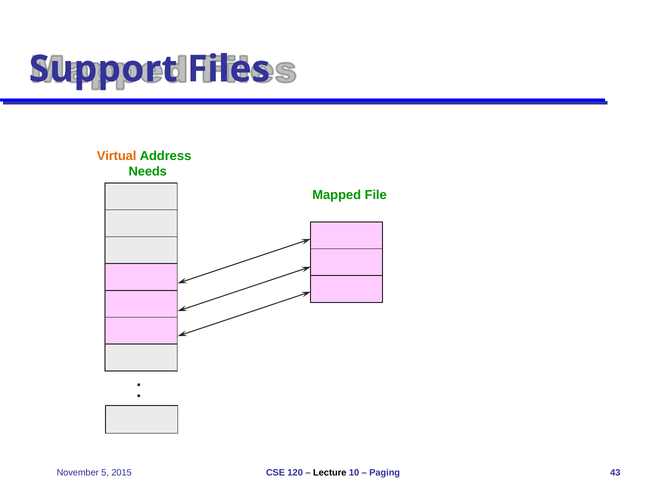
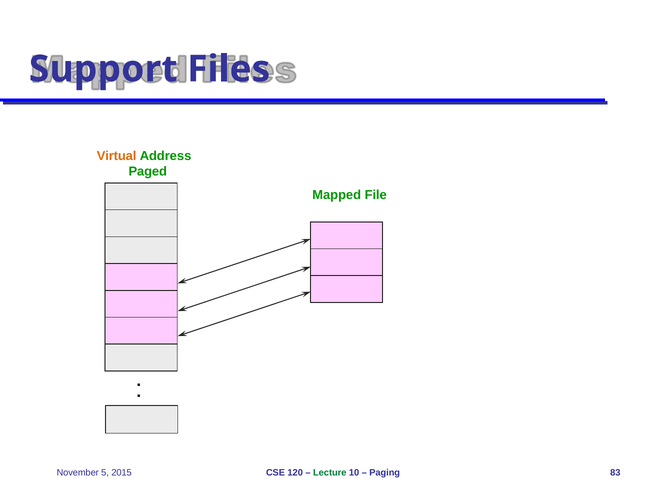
Needs: Needs -> Paged (148, 171)
Lecture colour: black -> green (330, 472)
43: 43 -> 83 (615, 472)
